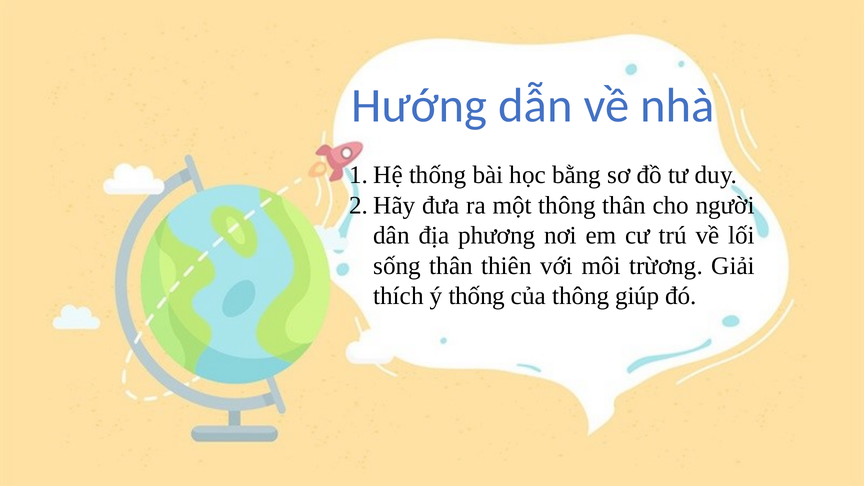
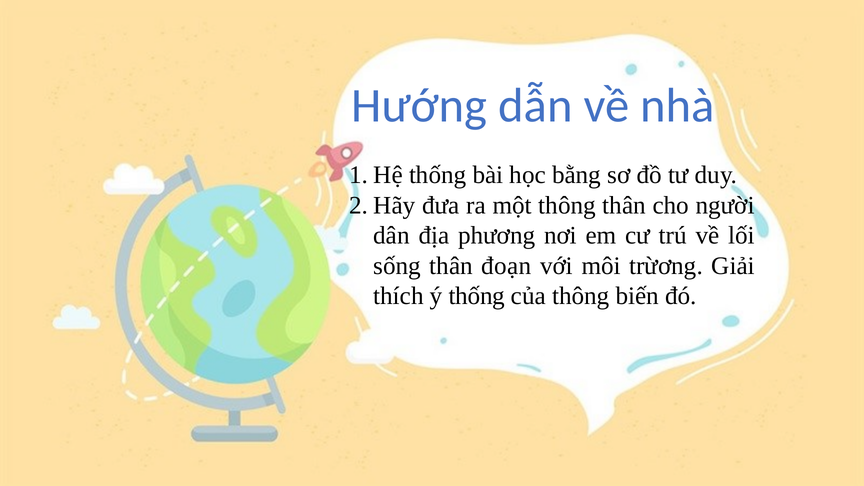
thiên: thiên -> đoạn (506, 266)
giúp: giúp -> biến (637, 296)
